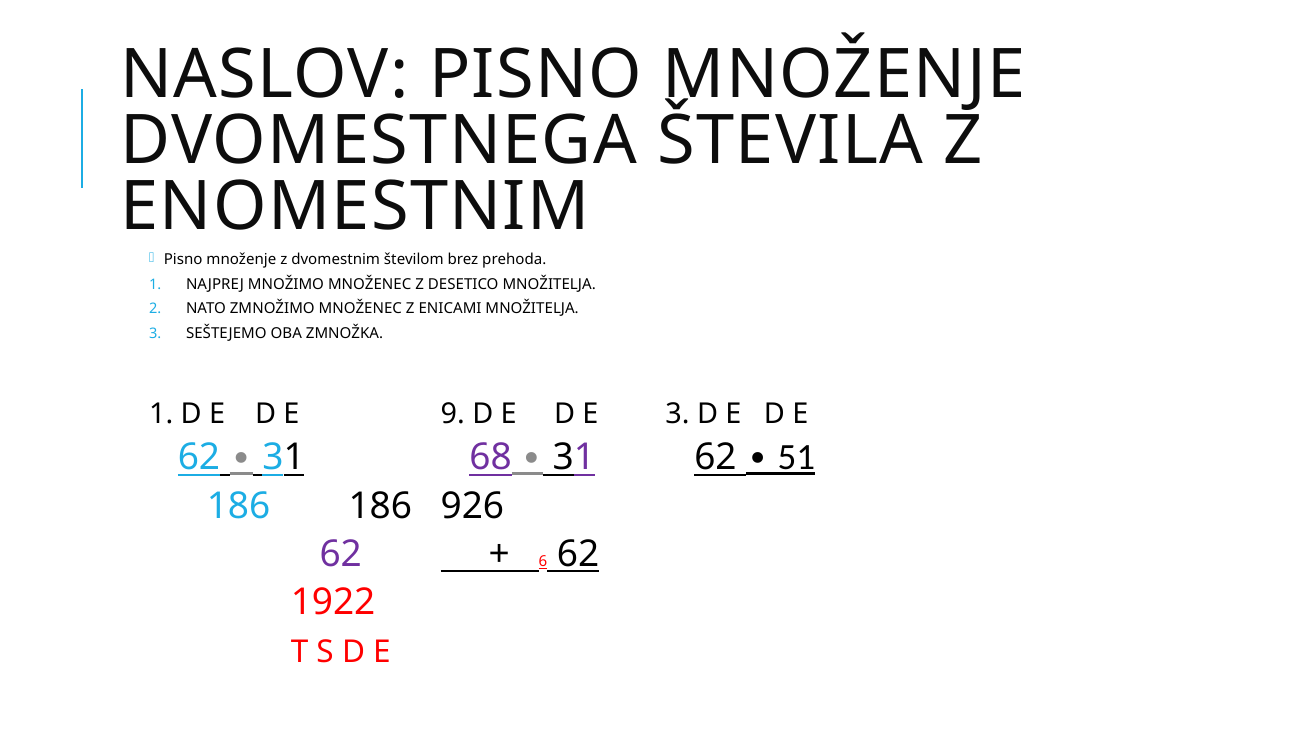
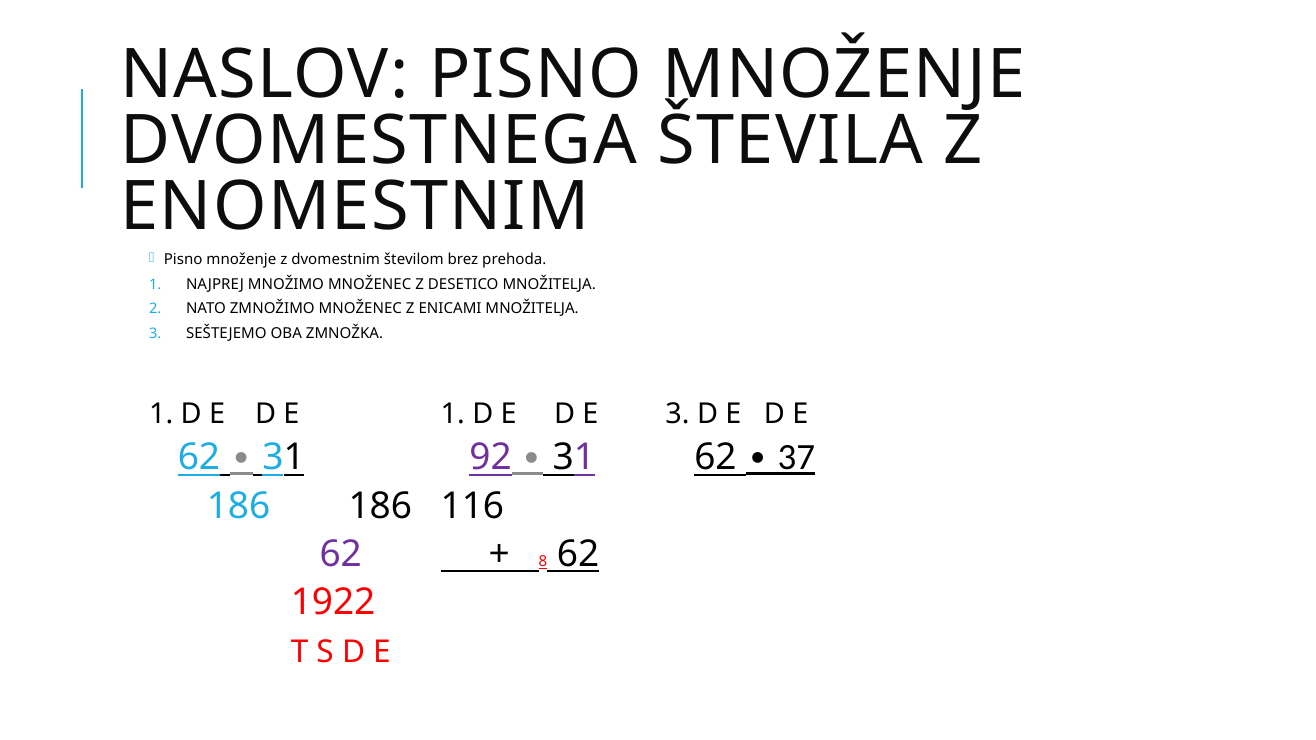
E 9: 9 -> 1 (453, 414)
68: 68 -> 92 (491, 458)
51: 51 -> 37 (796, 458)
926: 926 -> 116 (472, 506)
6: 6 -> 8 (543, 562)
